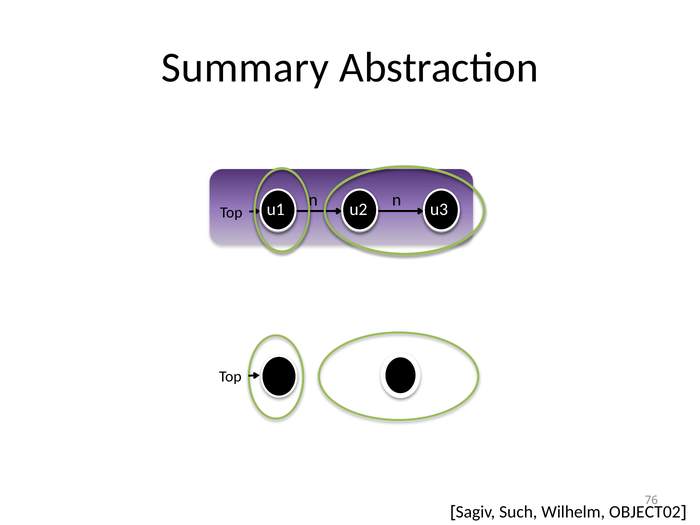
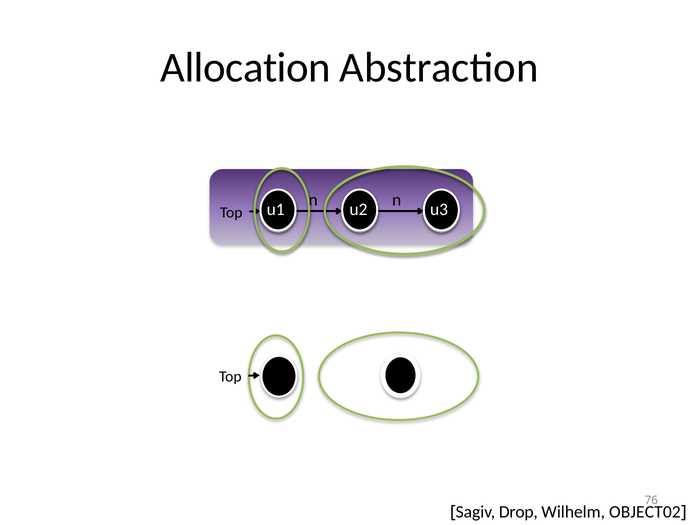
Summary: Summary -> Allocation (246, 68)
Such: Such -> Drop (518, 512)
